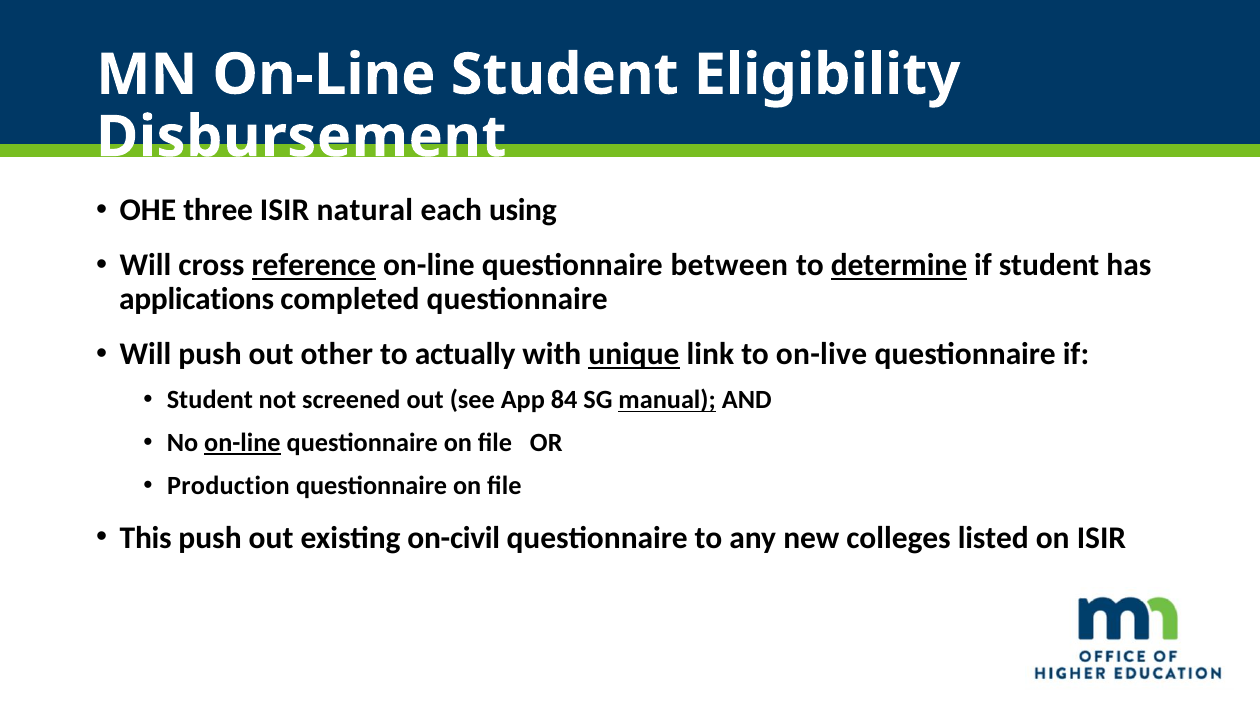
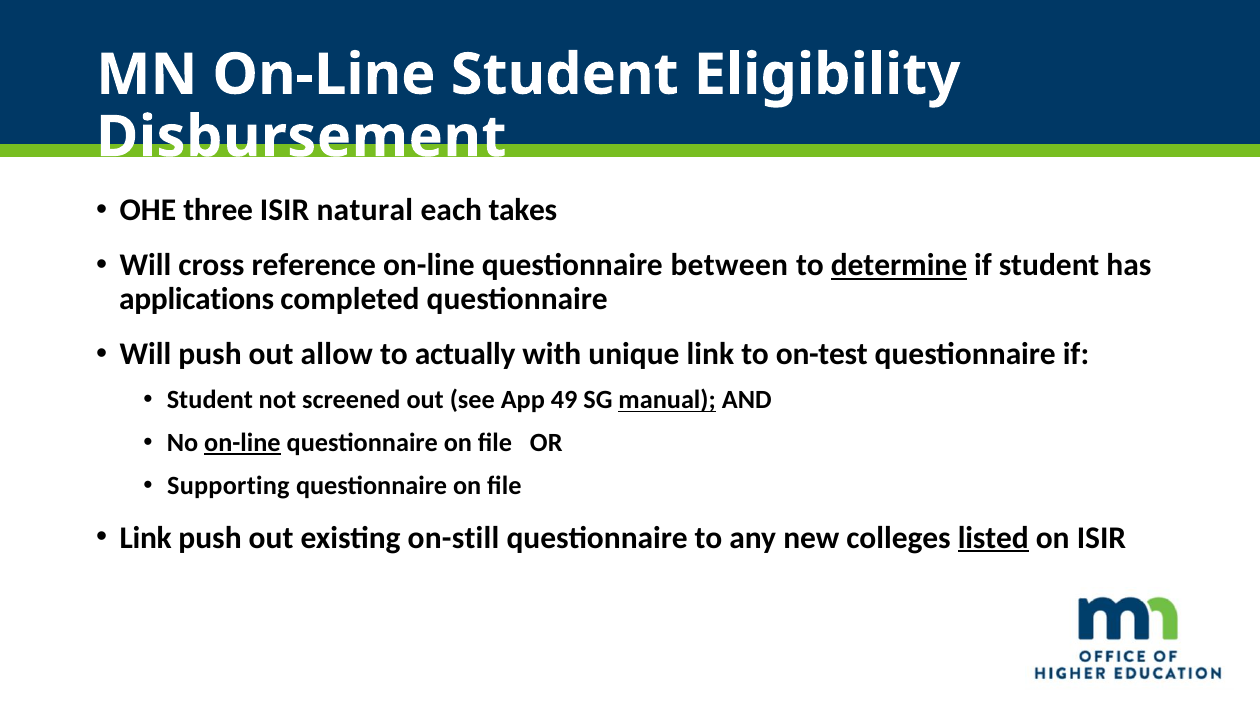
using: using -> takes (523, 210)
reference underline: present -> none (314, 265)
other: other -> allow (337, 354)
unique underline: present -> none (634, 354)
on-live: on-live -> on-test (822, 354)
84: 84 -> 49 (564, 400)
Production: Production -> Supporting (228, 485)
This: This -> Link (146, 538)
on-civil: on-civil -> on-still (453, 538)
listed underline: none -> present (993, 538)
